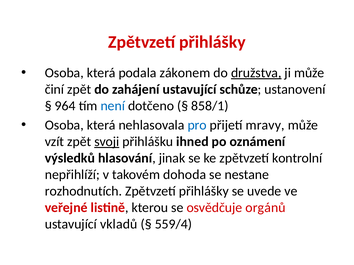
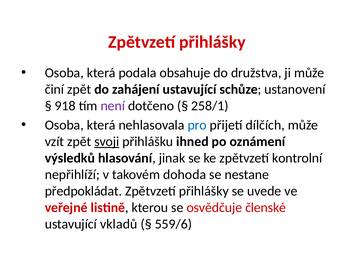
zákonem: zákonem -> obsahuje (185, 73)
družstva underline: present -> none (256, 73)
964: 964 -> 918 (65, 106)
není colour: blue -> purple (113, 106)
858/1: 858/1 -> 258/1 (210, 106)
mravy: mravy -> dílčích (265, 125)
rozhodnutích: rozhodnutích -> předpokládat (83, 191)
orgánů: orgánů -> členské (266, 208)
559/4: 559/4 -> 559/6 (173, 224)
